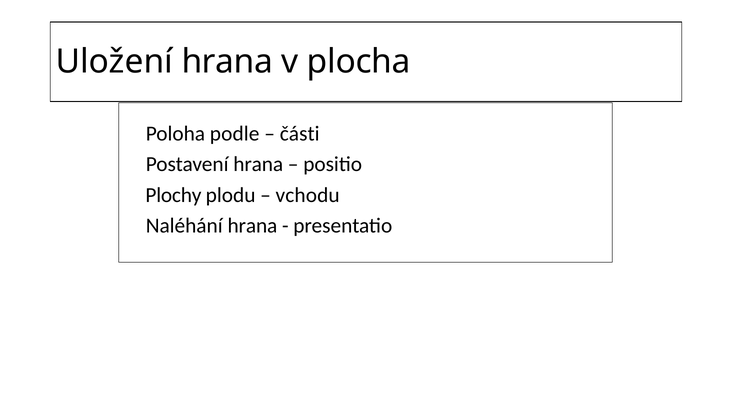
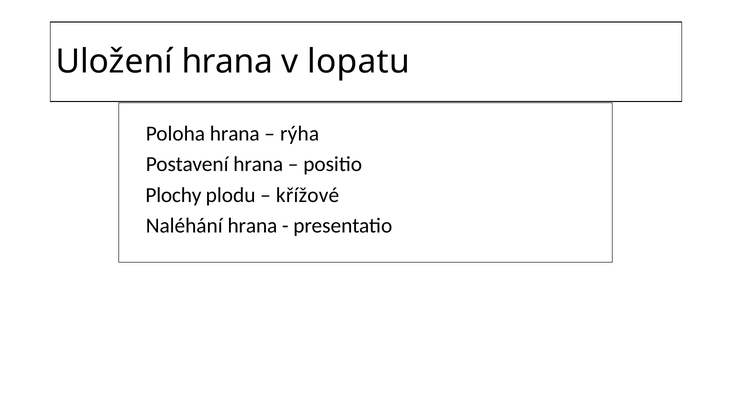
plocha: plocha -> lopatu (358, 61)
Poloha podle: podle -> hrana (235, 134)
části: části -> rýha (300, 134)
vchodu: vchodu -> křížové (308, 195)
